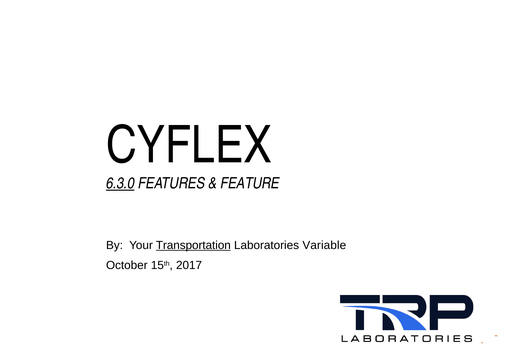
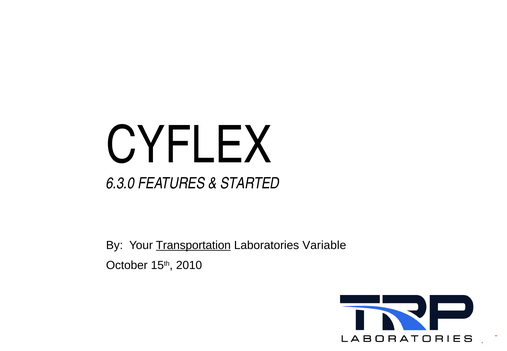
6.3.0 underline: present -> none (120, 183)
FEATURE: FEATURE -> STARTED (250, 183)
2017: 2017 -> 2010 (189, 265)
